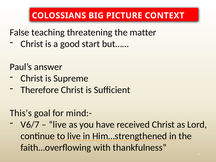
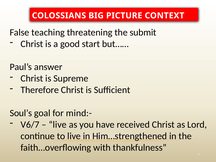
matter: matter -> submit (143, 32)
This’s: This’s -> Soul’s (21, 113)
